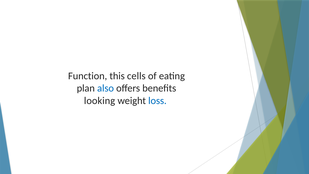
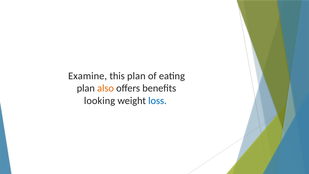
Function: Function -> Examine (88, 76)
this cells: cells -> plan (136, 76)
also colour: blue -> orange (106, 88)
